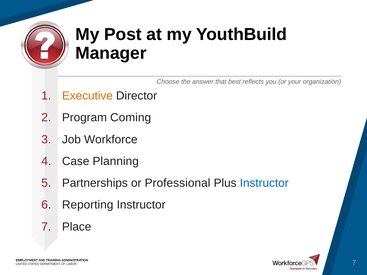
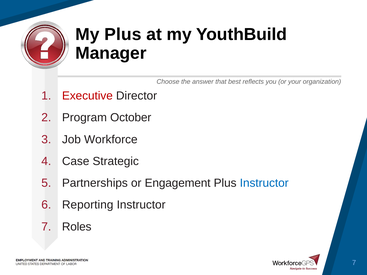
My Post: Post -> Plus (123, 35)
Executive colour: orange -> red (87, 96)
Coming: Coming -> October (131, 118)
Planning: Planning -> Strategic (116, 161)
Professional: Professional -> Engagement (178, 183)
Place: Place -> Roles (77, 227)
